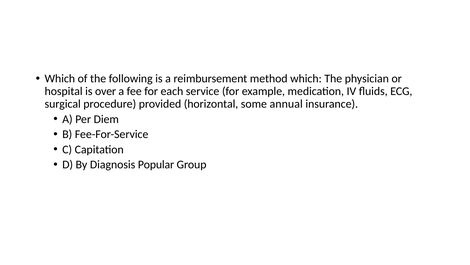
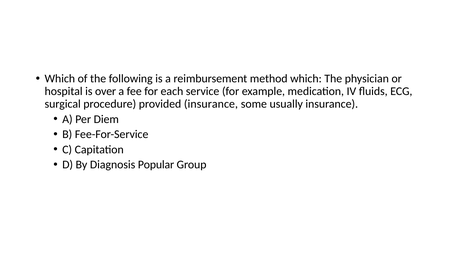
provided horizontal: horizontal -> insurance (211, 104)
annual: annual -> usually (286, 104)
